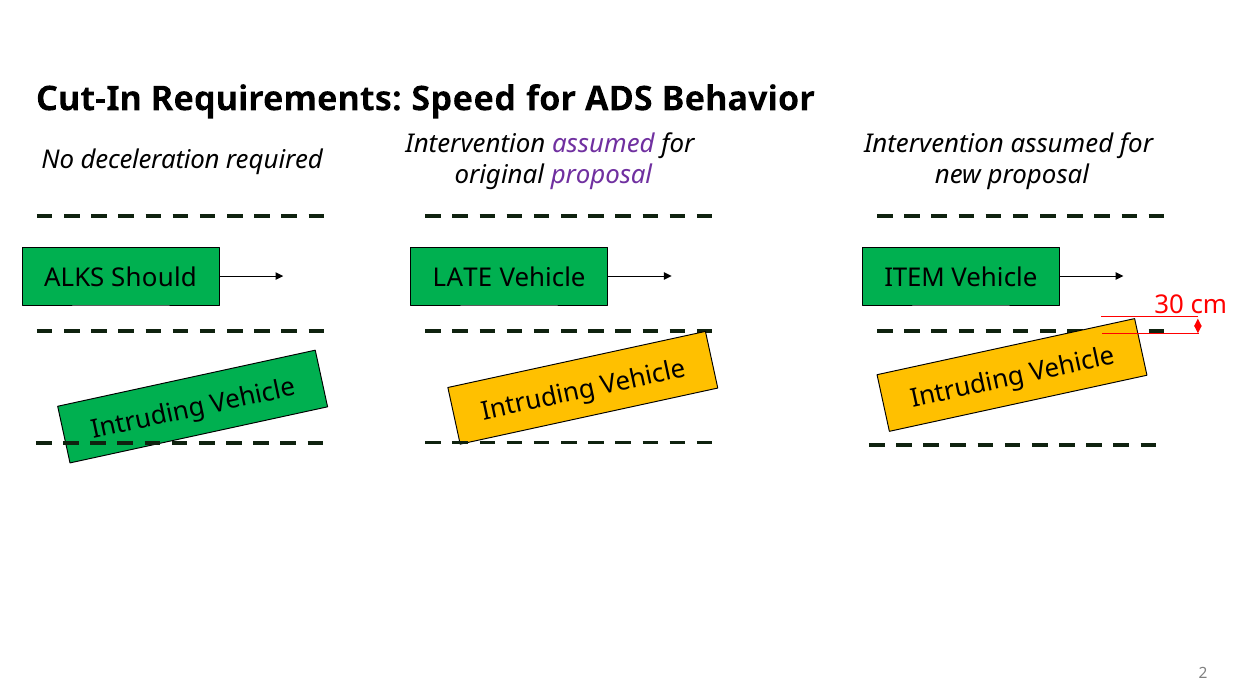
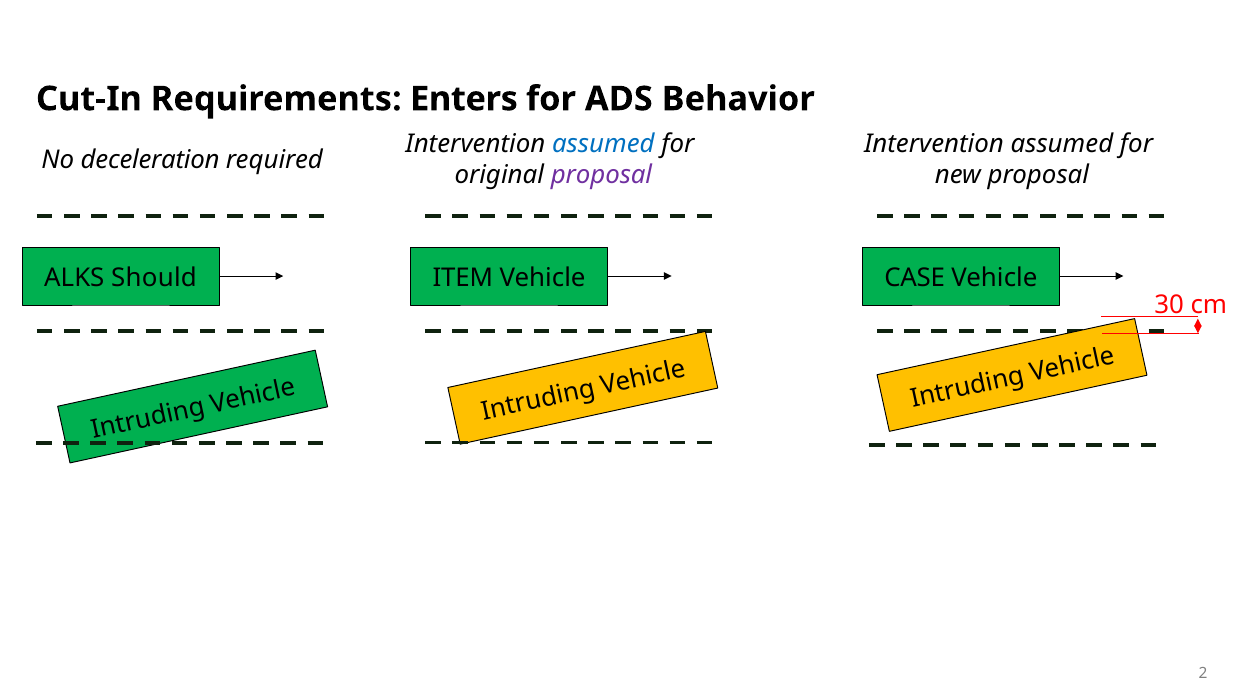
Speed: Speed -> Enters (464, 99)
assumed colour: purple -> blue (603, 144)
LATE: LATE -> ITEM (463, 278)
ITEM: ITEM -> CASE (915, 278)
